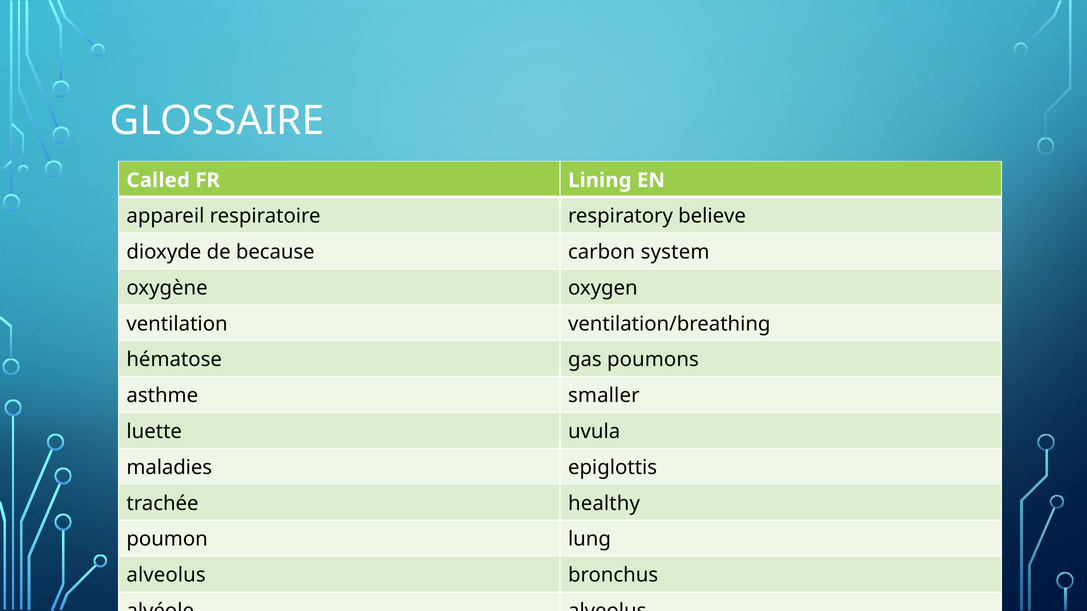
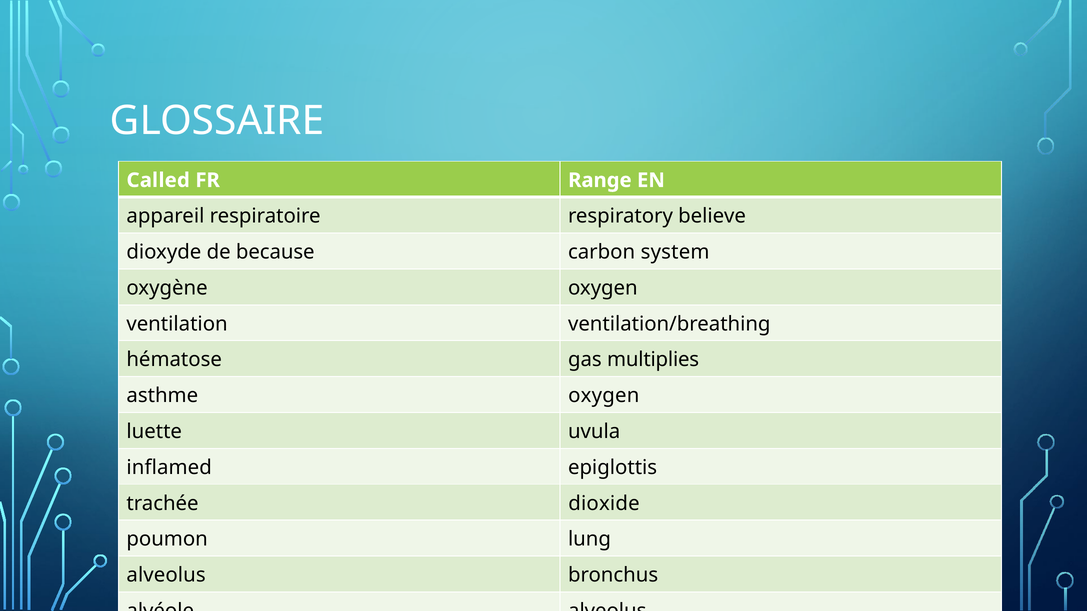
Lining: Lining -> Range (600, 180)
poumons: poumons -> multiplies (653, 360)
asthme smaller: smaller -> oxygen (604, 396)
maladies: maladies -> inflamed (169, 468)
healthy: healthy -> dioxide (604, 504)
